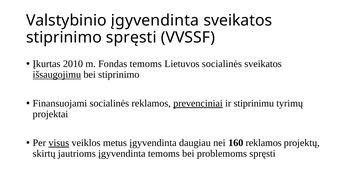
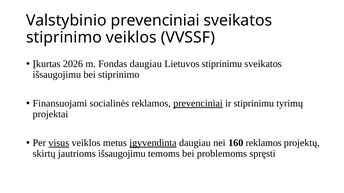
Valstybinio įgyvendinta: įgyvendinta -> prevenciniai (155, 20)
stiprinimo spręsti: spręsti -> veiklos (131, 37)
2010: 2010 -> 2026 (73, 64)
Fondas temoms: temoms -> daugiau (146, 64)
Lietuvos socialinės: socialinės -> stiprinimu (222, 64)
išsaugojimu underline: present -> none (57, 75)
įgyvendinta underline: none -> present (153, 143)
jautrioms įgyvendinta: įgyvendinta -> išsaugojimu (122, 154)
